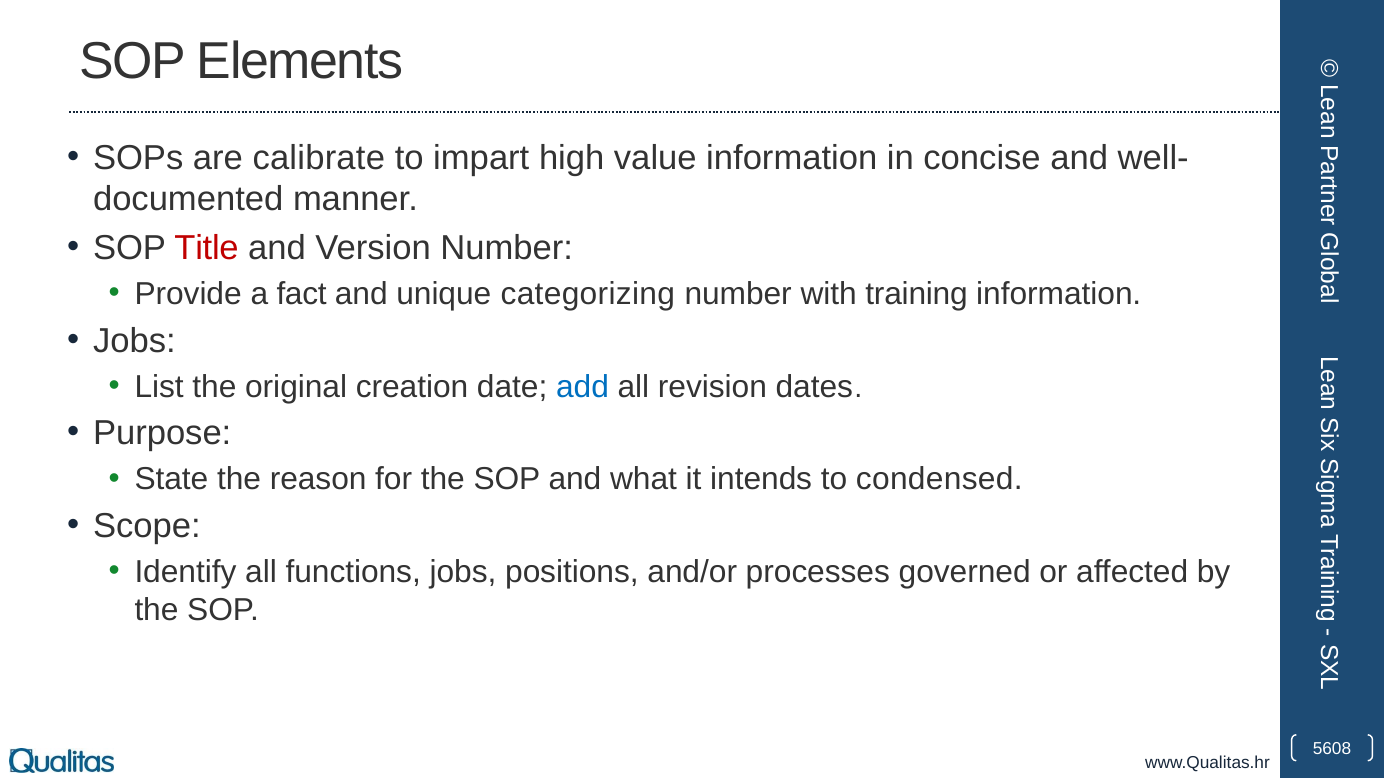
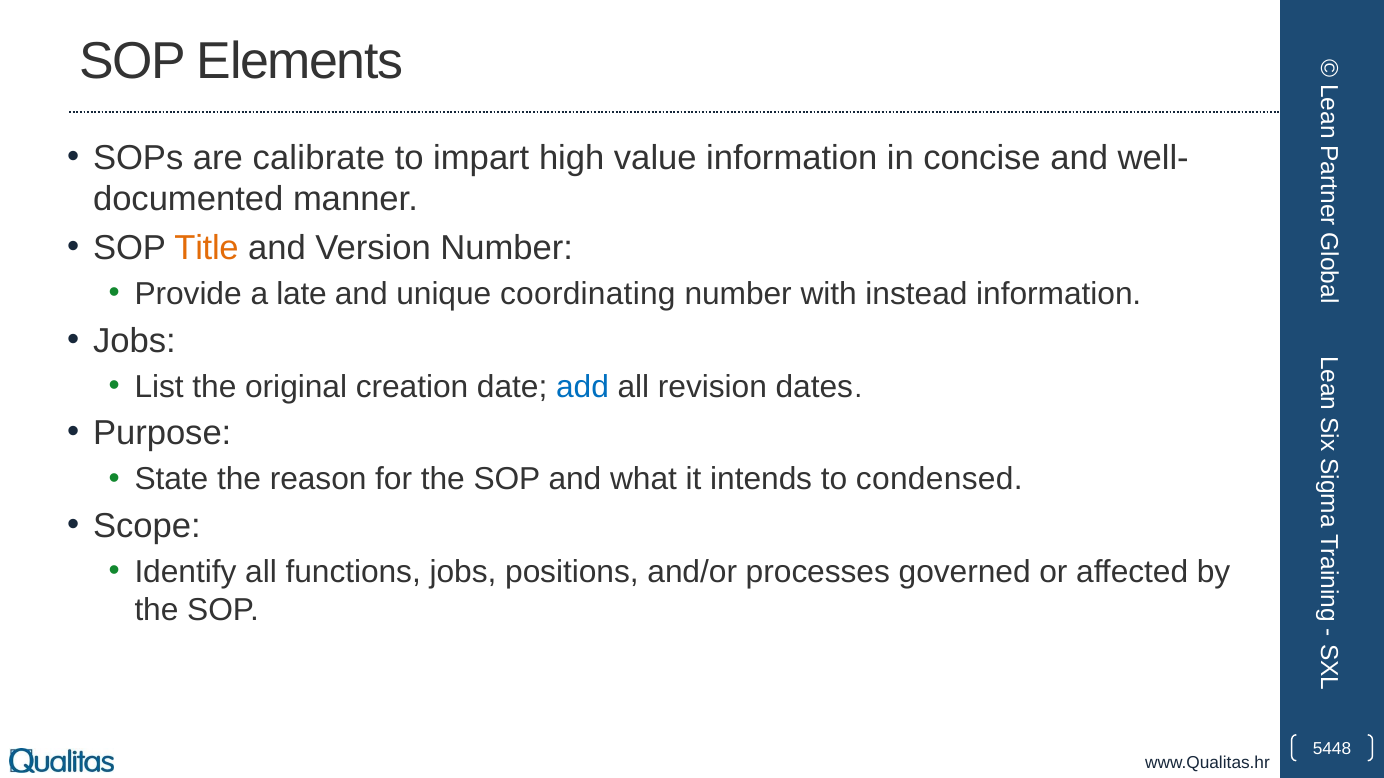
Title colour: red -> orange (207, 248)
fact: fact -> late (302, 294)
categorizing: categorizing -> coordinating (588, 294)
training: training -> instead (917, 294)
5608: 5608 -> 5448 (1332, 749)
